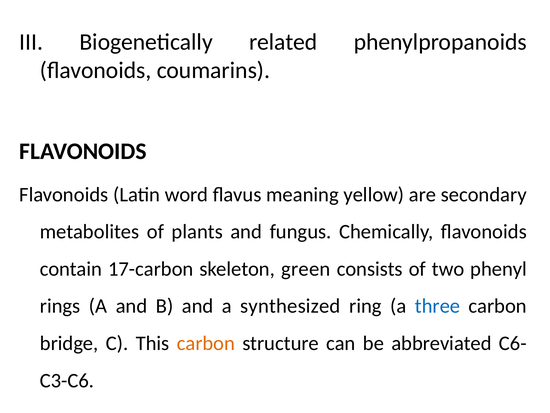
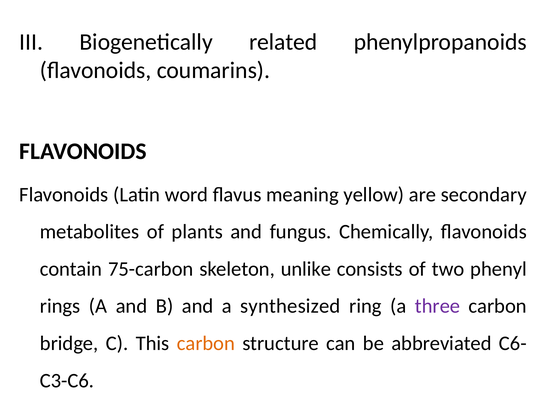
17-carbon: 17-carbon -> 75-carbon (151, 269)
green: green -> unlike (306, 269)
three colour: blue -> purple (438, 306)
